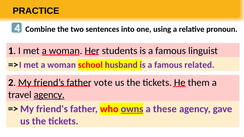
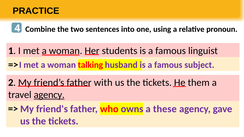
school: school -> talking (90, 65)
related: related -> subject (199, 65)
vote: vote -> with (103, 83)
owns underline: present -> none (132, 109)
